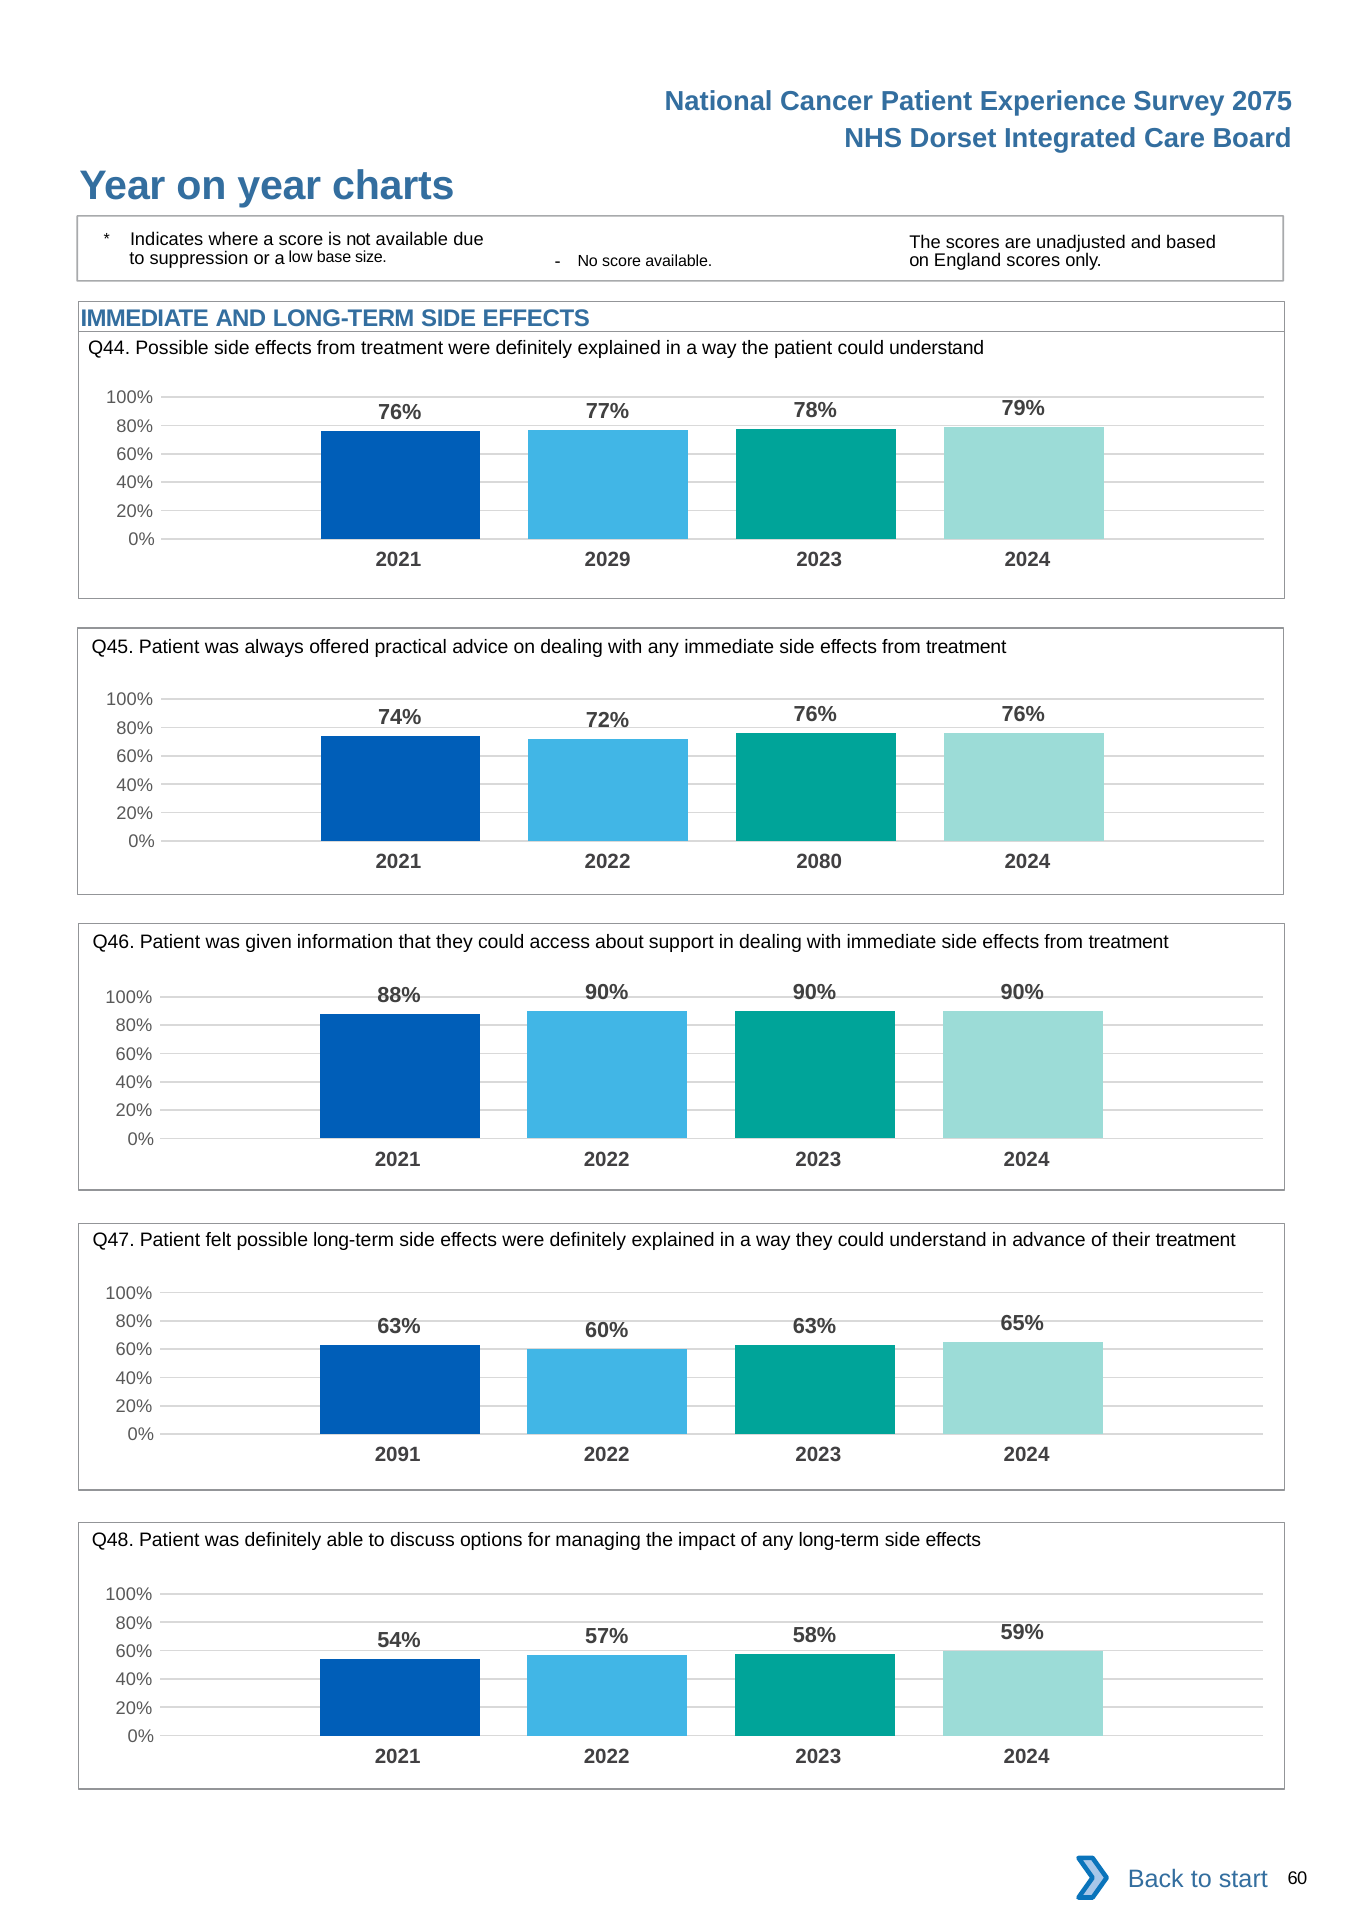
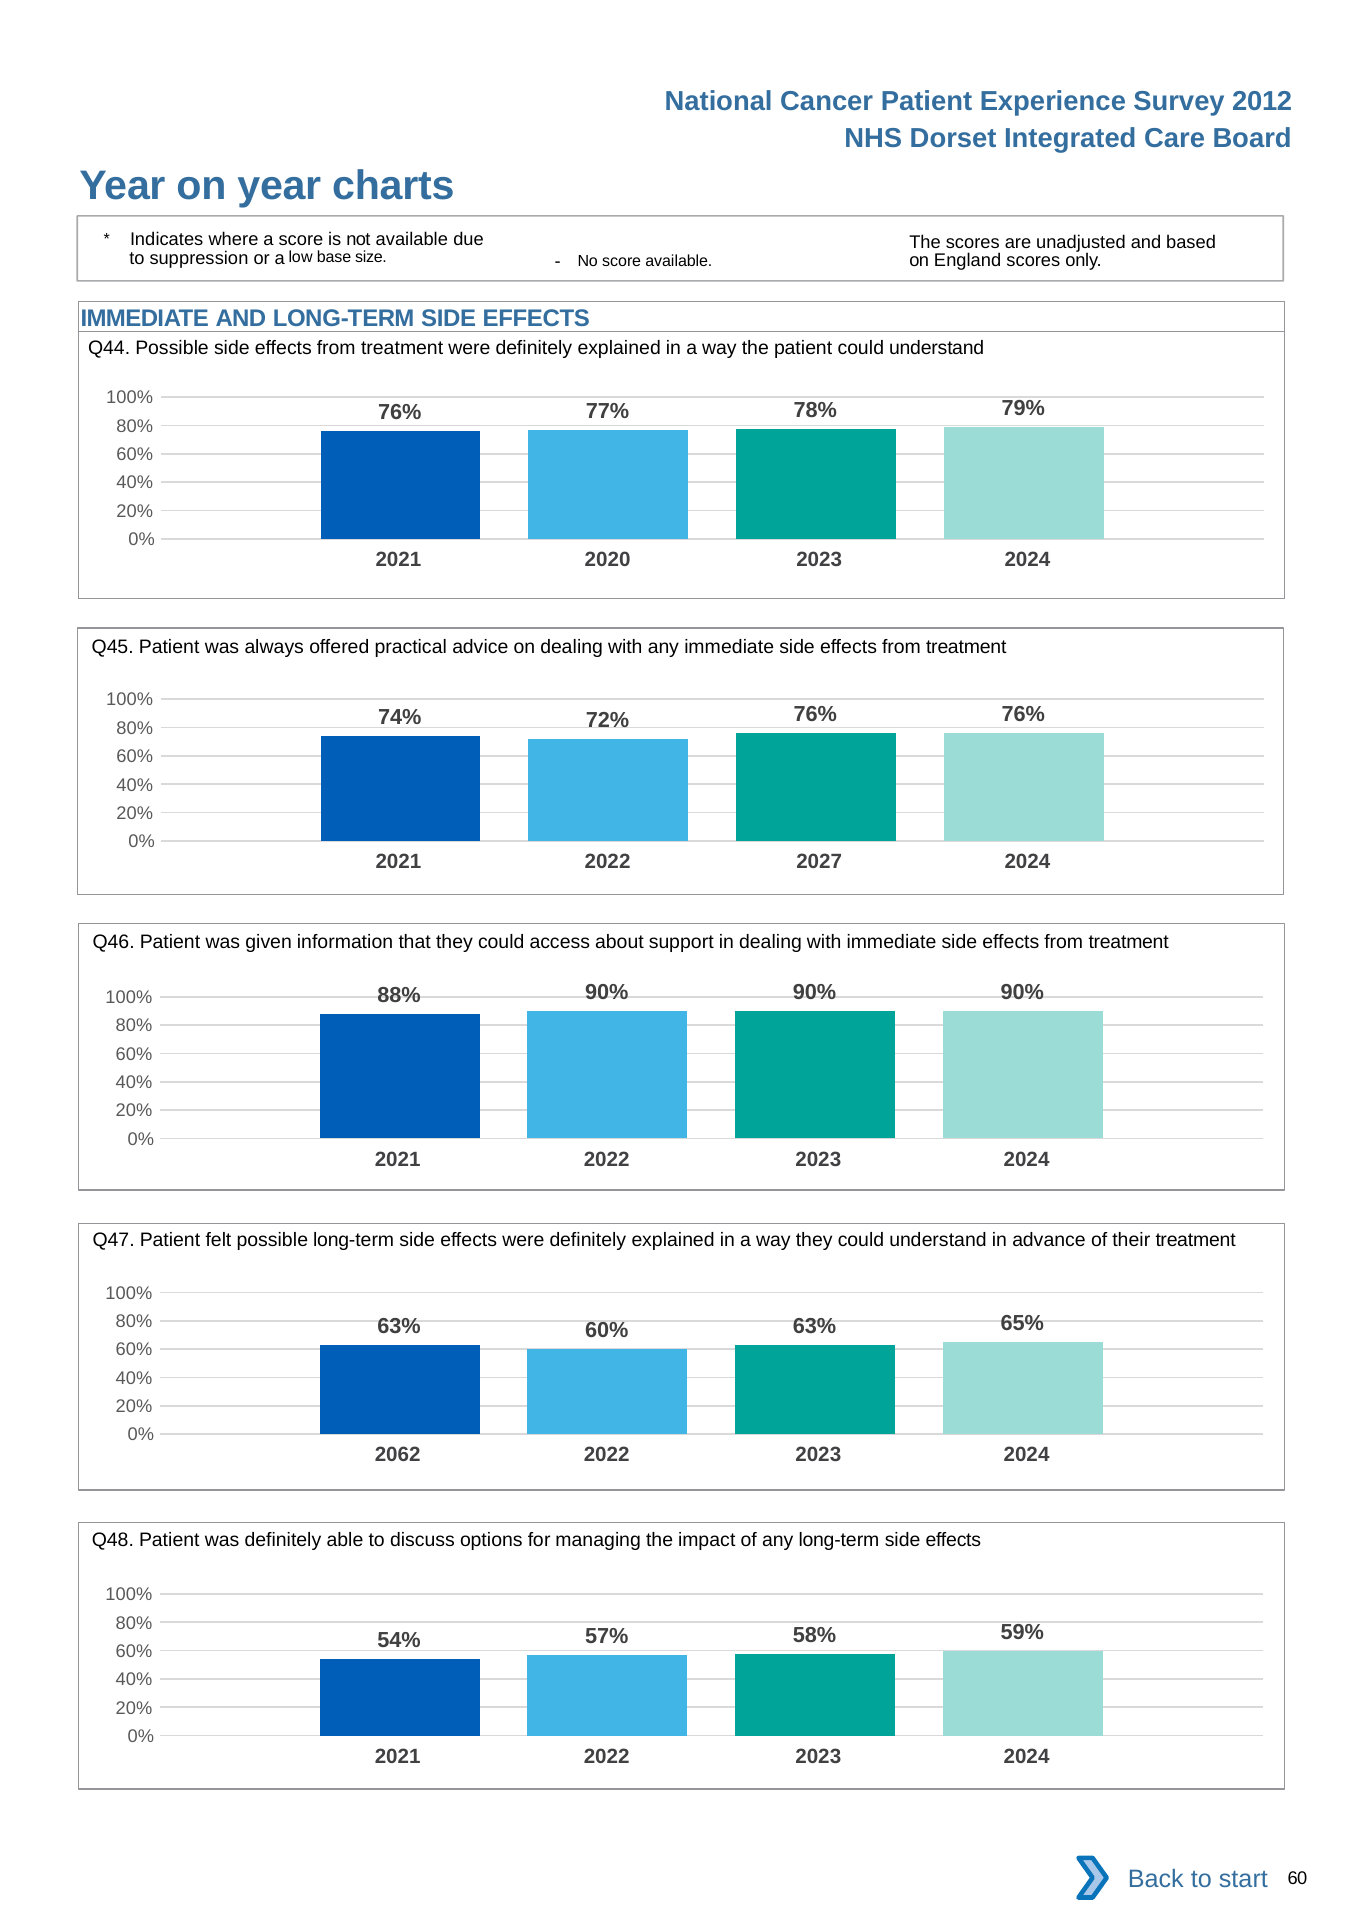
2075: 2075 -> 2012 (1262, 101)
2029: 2029 -> 2020 (608, 560)
2080: 2080 -> 2027 (819, 862)
2091: 2091 -> 2062 (398, 1454)
